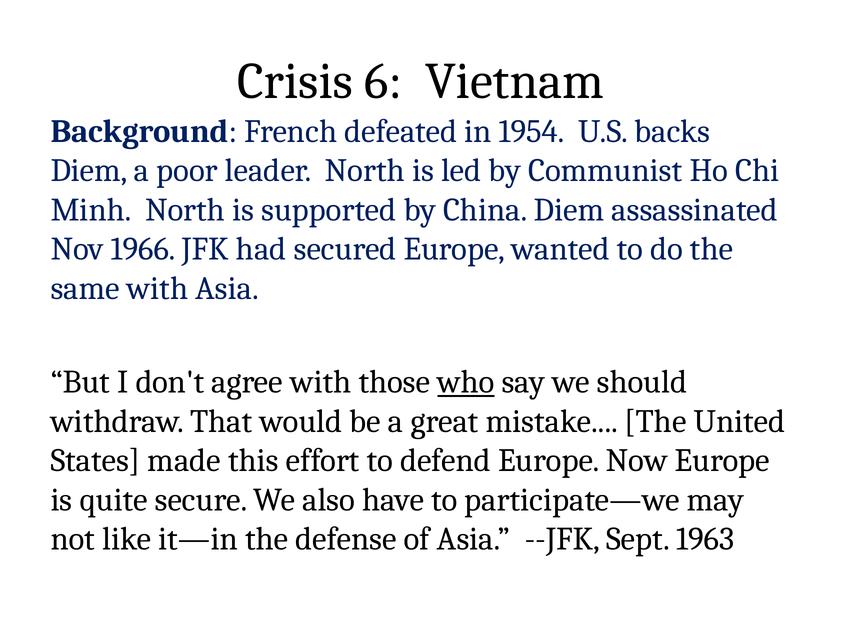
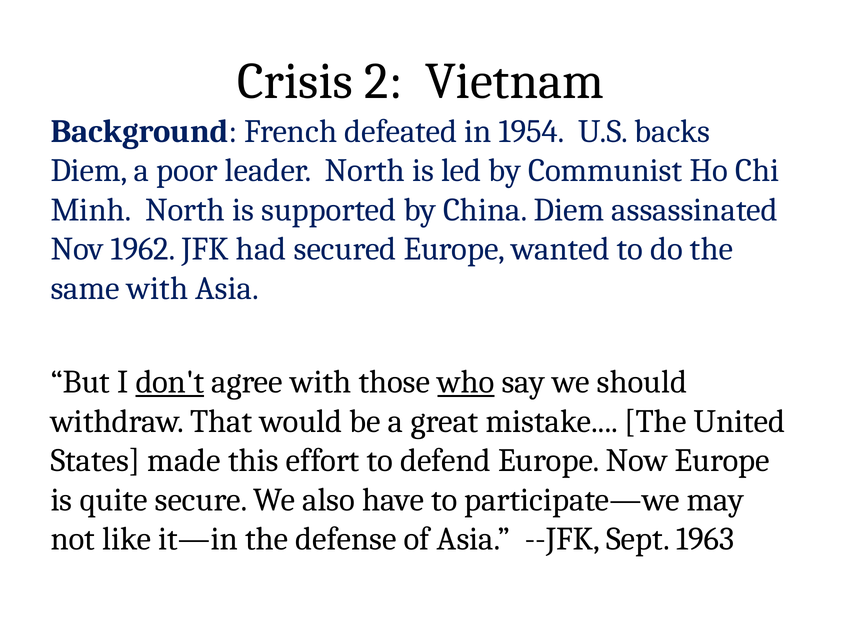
6: 6 -> 2 (383, 82)
1966: 1966 -> 1962 (143, 249)
don't underline: none -> present (170, 382)
